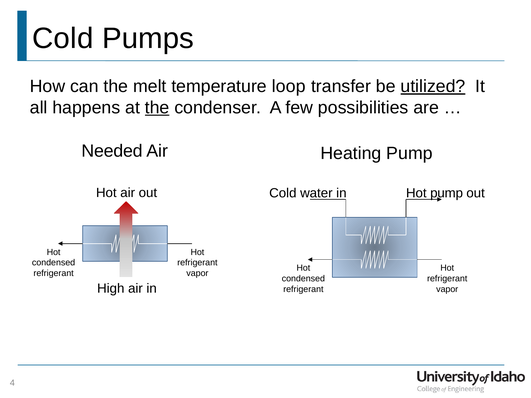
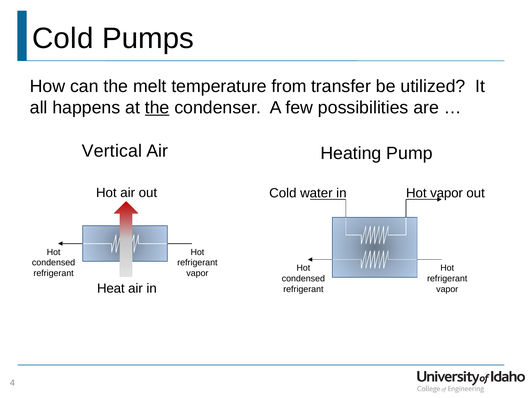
loop: loop -> from (289, 86)
utilized underline: present -> none (433, 86)
Needed: Needed -> Vertical (112, 151)
Hot pump: pump -> vapor (447, 193)
High: High -> Heat (111, 289)
